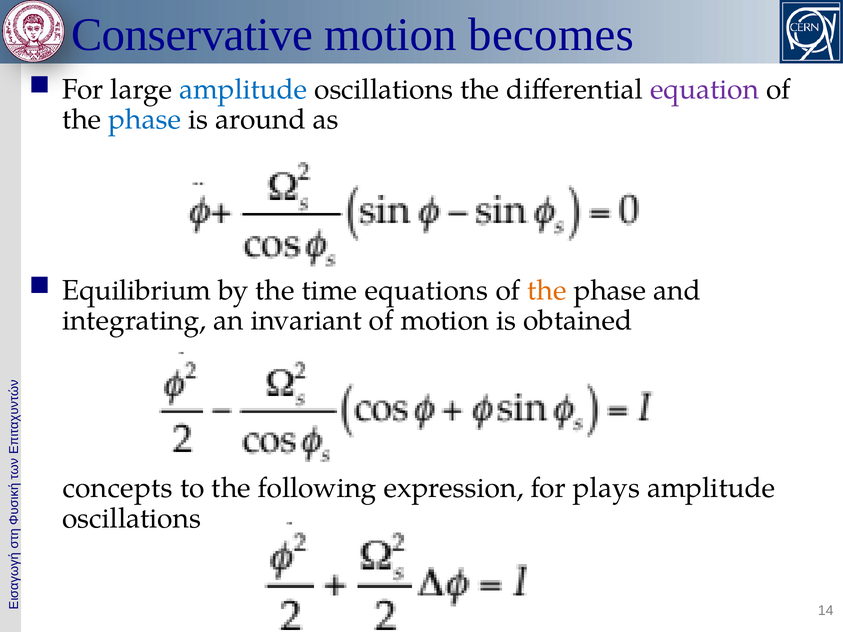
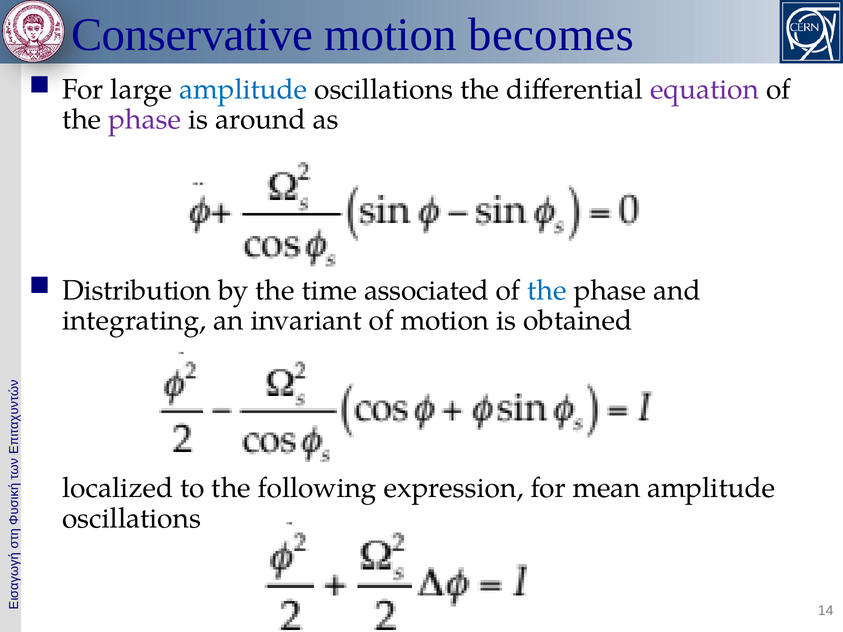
phase colour: blue -> purple (145, 120)
Equilibrium: Equilibrium -> Distribution (137, 290)
equations: equations -> associated (427, 290)
the colour: orange -> blue (547, 290)
concepts: concepts -> localized (118, 488)
plays: plays -> mean (607, 488)
